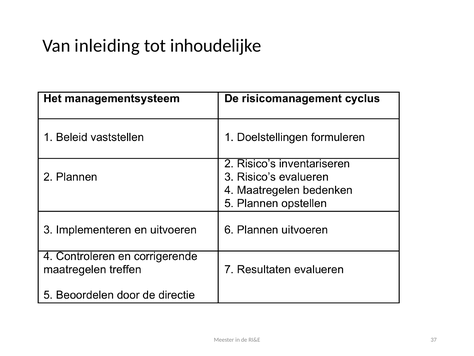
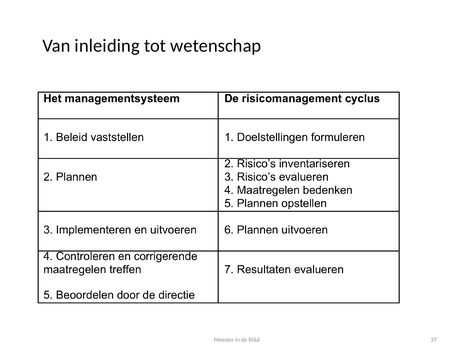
inhoudelijke: inhoudelijke -> wetenschap (216, 46)
